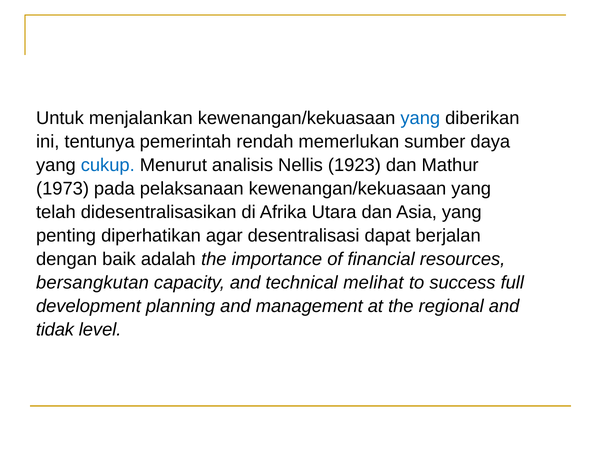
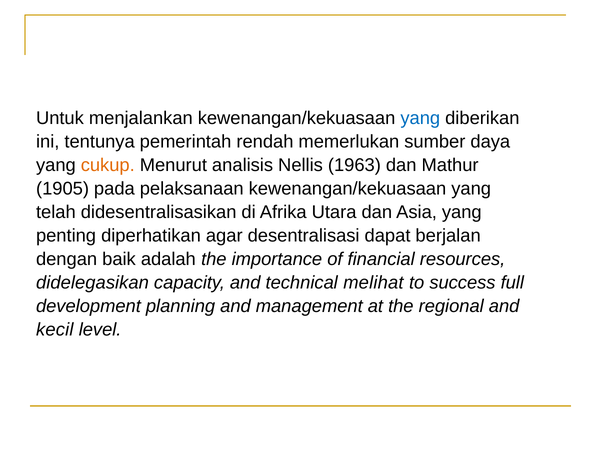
cukup colour: blue -> orange (108, 165)
1923: 1923 -> 1963 (354, 165)
1973: 1973 -> 1905 (63, 188)
bersangkutan: bersangkutan -> didelegasikan (93, 282)
tidak: tidak -> kecil (55, 329)
